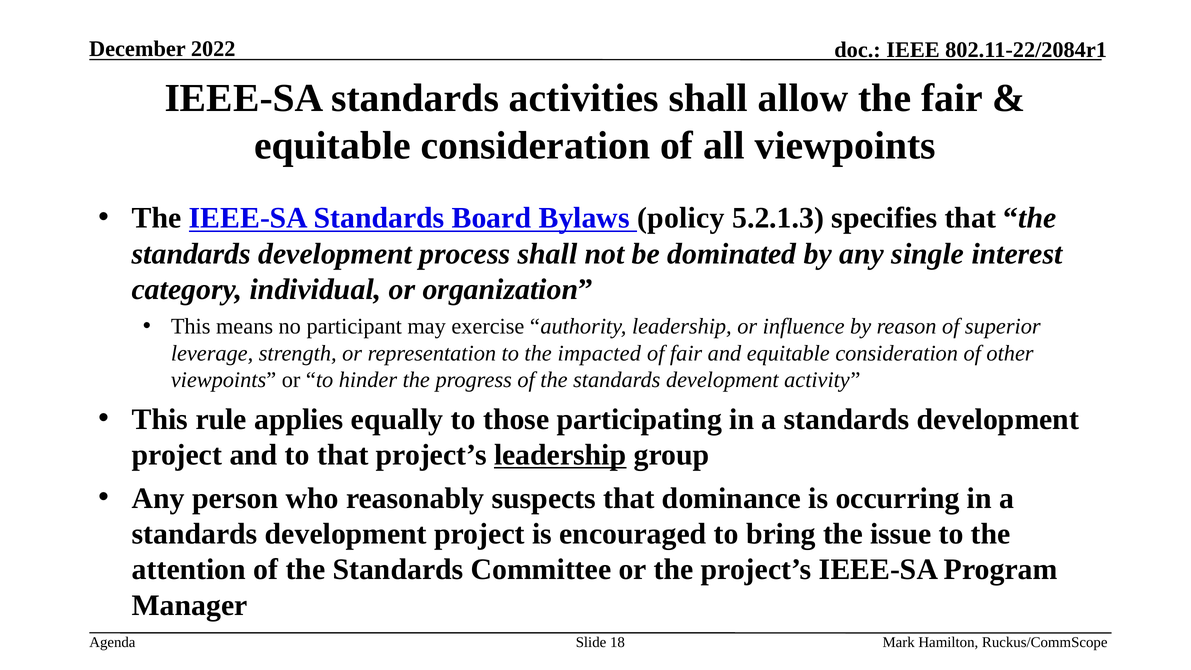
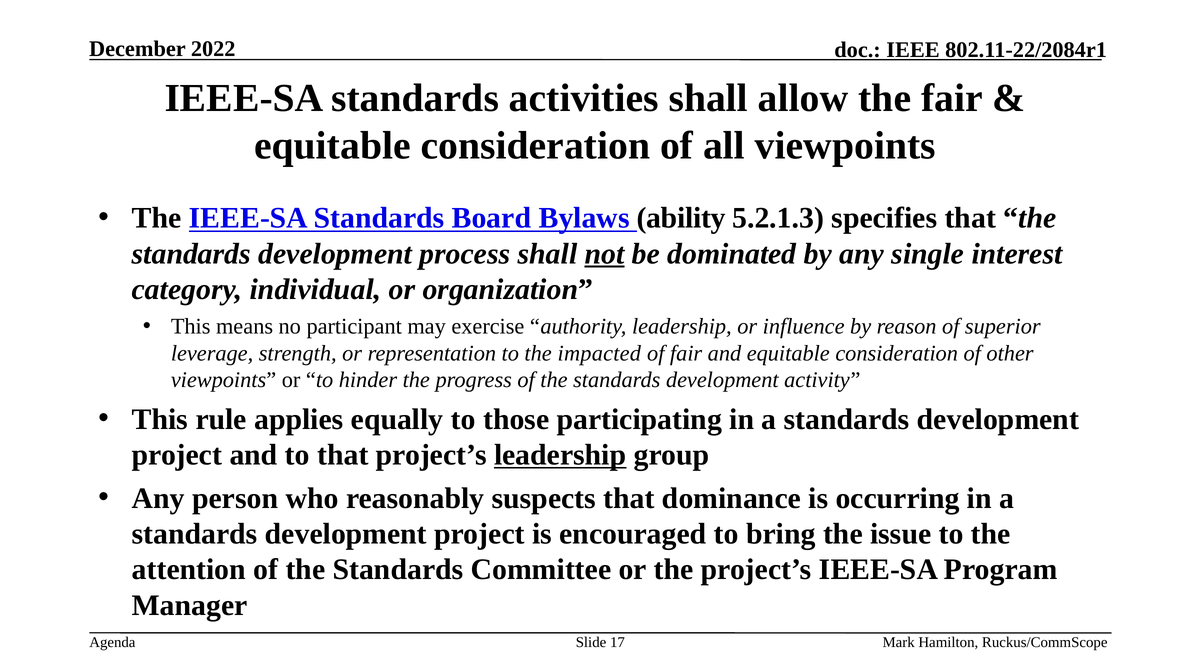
policy: policy -> ability (681, 218)
not underline: none -> present (605, 254)
18: 18 -> 17 (617, 643)
